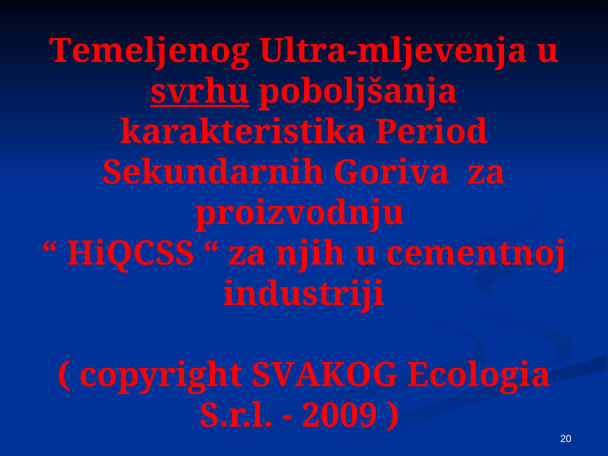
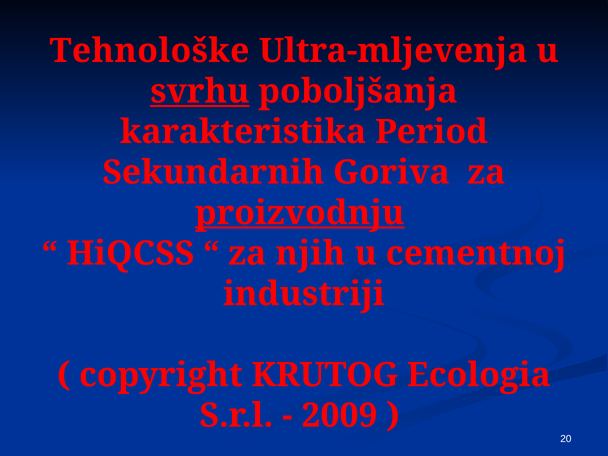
Temeljenog: Temeljenog -> Tehnološke (149, 51)
proizvodnju underline: none -> present (300, 213)
SVAKOG: SVAKOG -> KRUTOG (325, 375)
